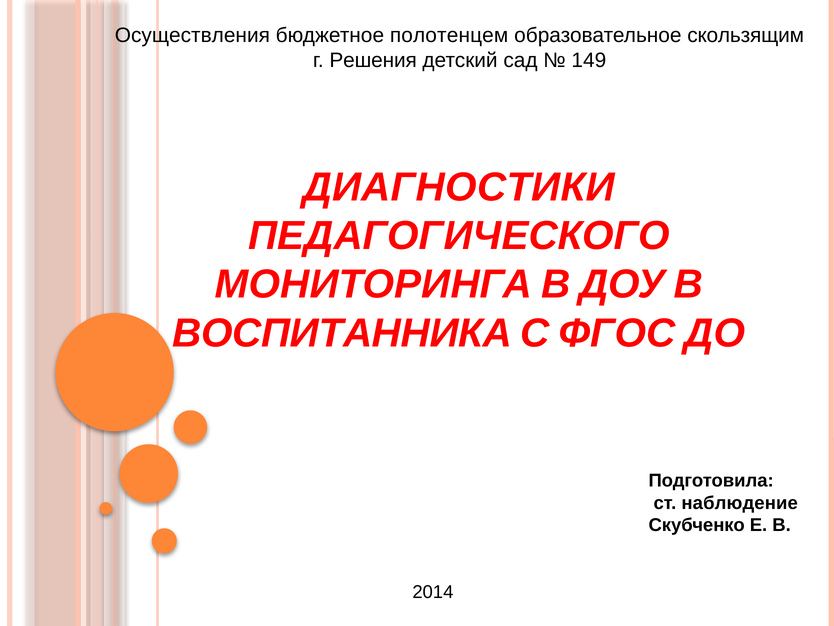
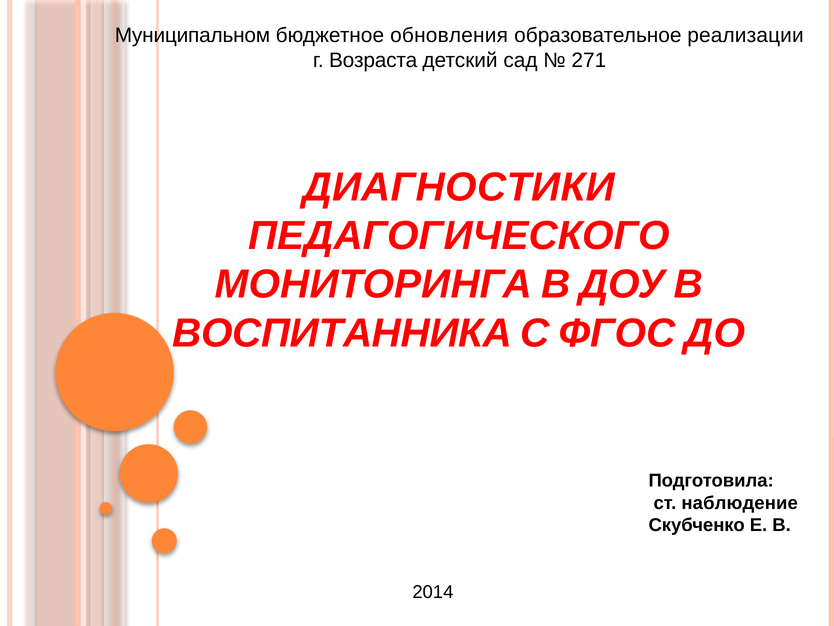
Осуществления: Осуществления -> Муниципальном (192, 35)
полотенцем: полотенцем -> обновления (449, 35)
скользящим: скользящим -> реализации (745, 35)
Решения: Решения -> Возраста (373, 60)
149: 149 -> 271 (589, 60)
